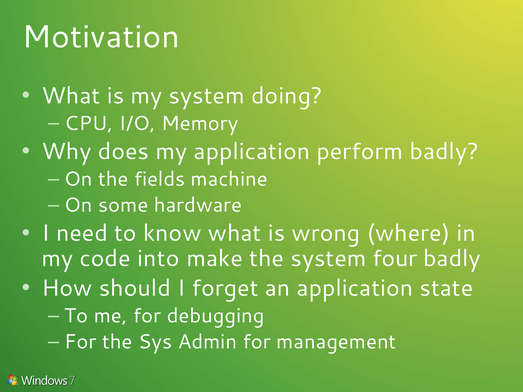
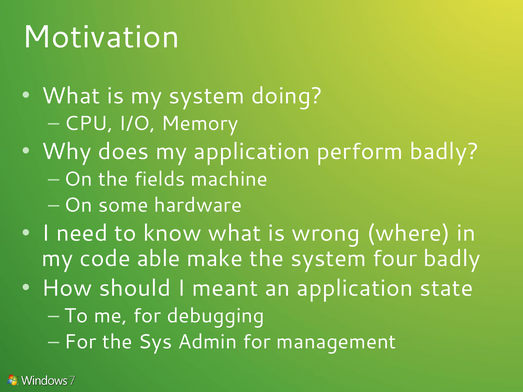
into: into -> able (159, 259)
forget: forget -> meant (225, 288)
